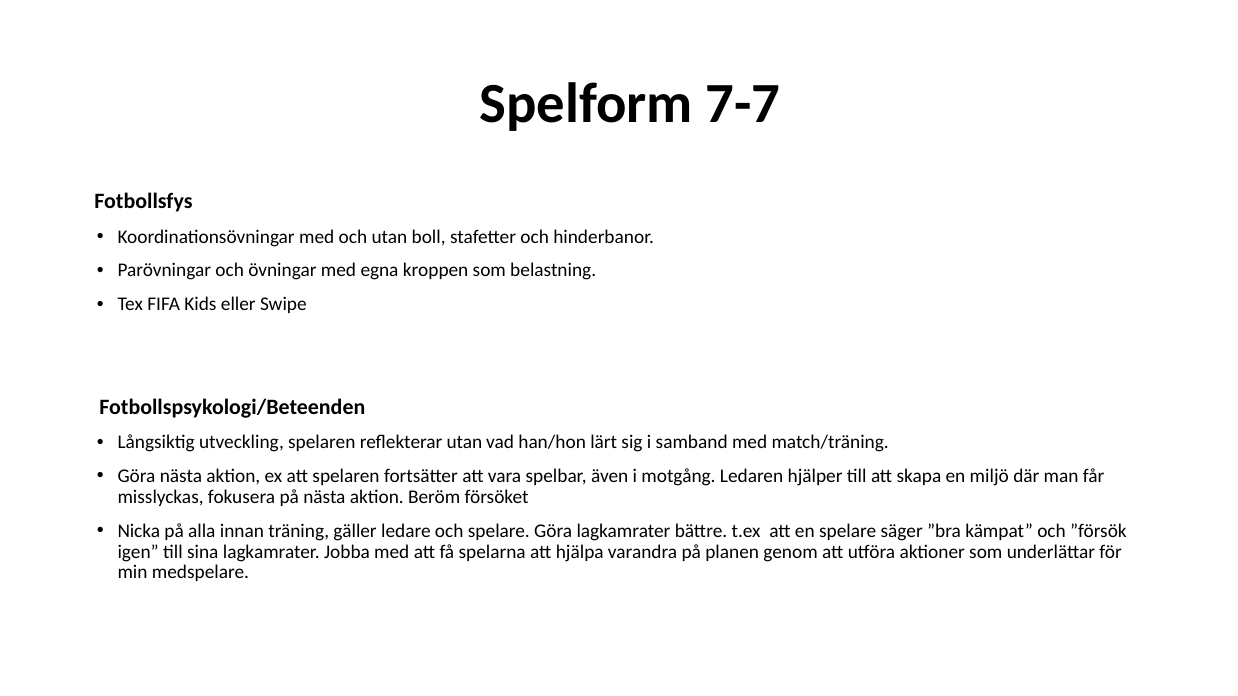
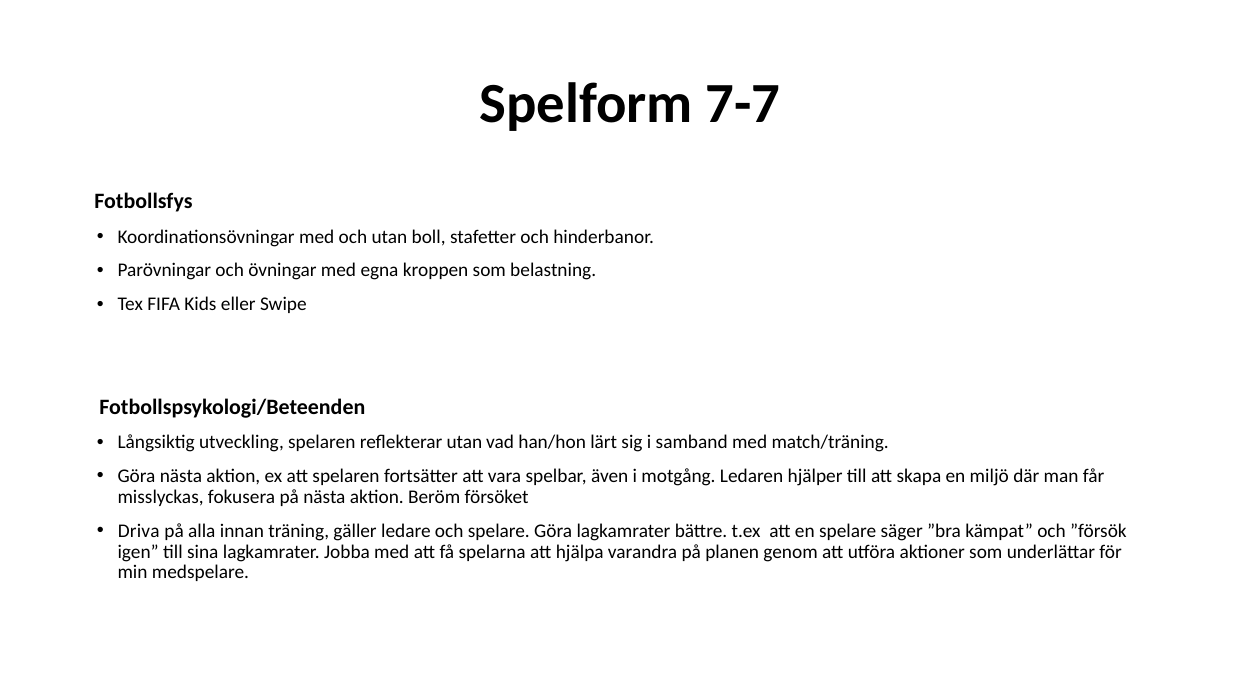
Nicka: Nicka -> Driva (139, 531)
